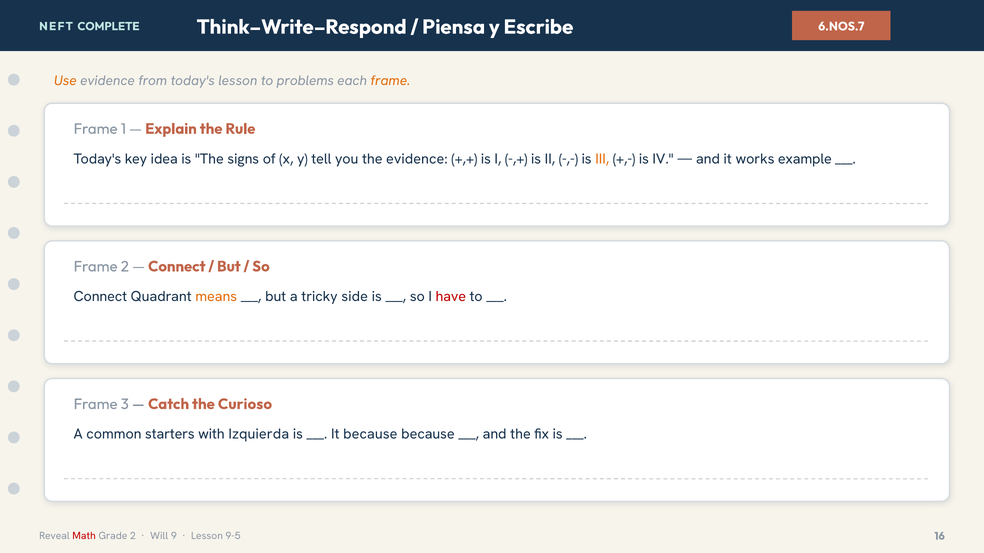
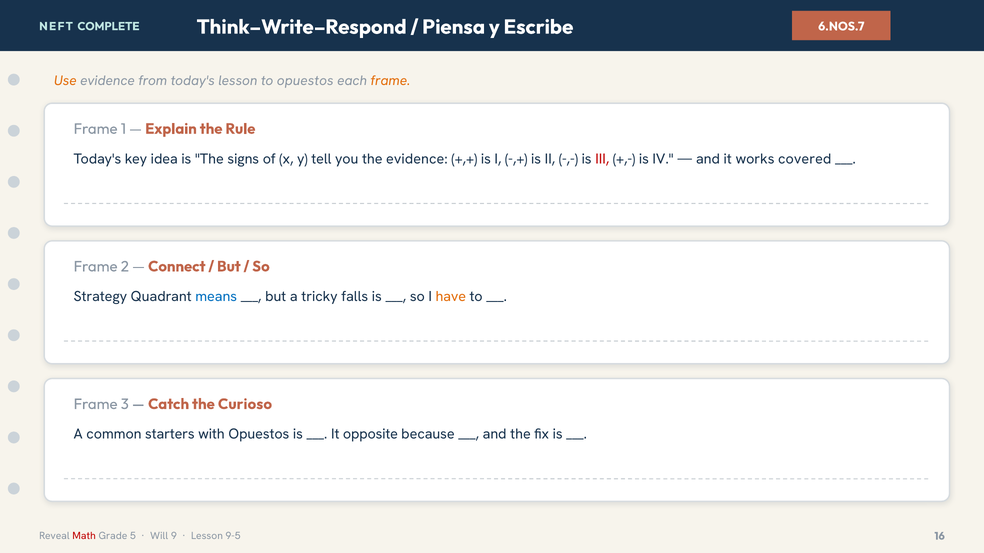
to problems: problems -> opuestos (305, 81)
III colour: orange -> red (602, 159)
example: example -> covered (805, 159)
Connect: Connect -> Strategy (100, 297)
means colour: orange -> blue (216, 297)
side: side -> falls (355, 297)
have colour: red -> orange (451, 297)
with Izquierda: Izquierda -> Opuestos (259, 435)
It because: because -> opposite (370, 435)
Grade 2: 2 -> 5 (133, 536)
